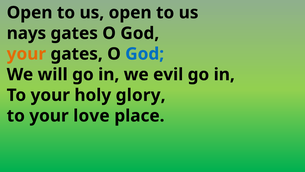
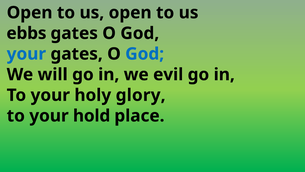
nays: nays -> ebbs (26, 33)
your colour: orange -> blue (26, 54)
love: love -> hold (92, 116)
